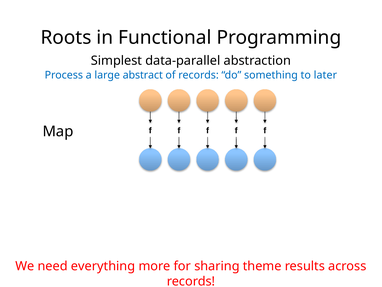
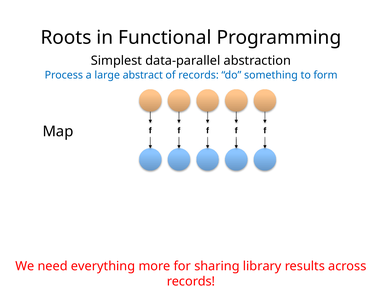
later: later -> form (325, 75)
theme: theme -> library (262, 266)
